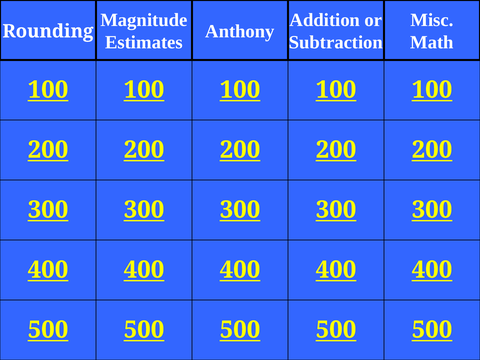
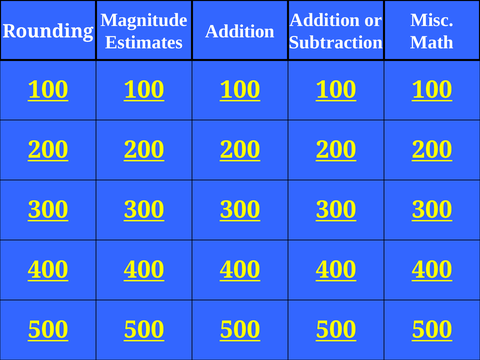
Anthony: Anthony -> Addition (240, 31)
